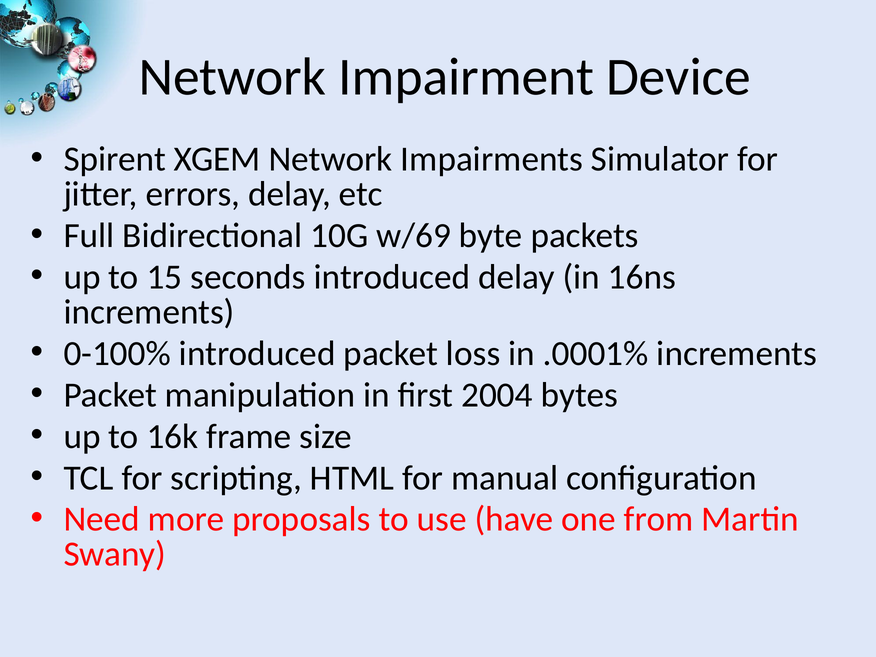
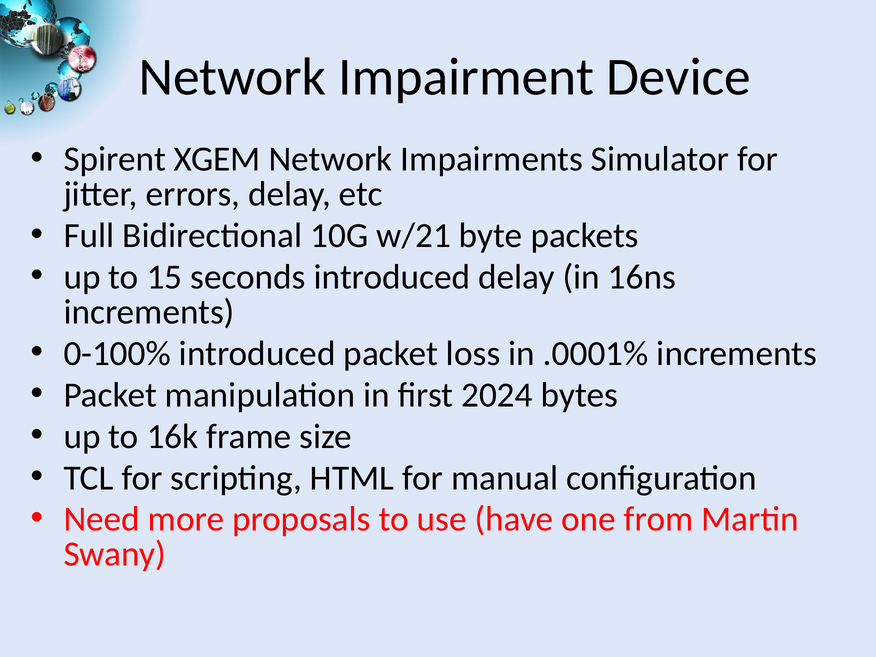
w/69: w/69 -> w/21 (414, 236)
2004: 2004 -> 2024 (497, 395)
